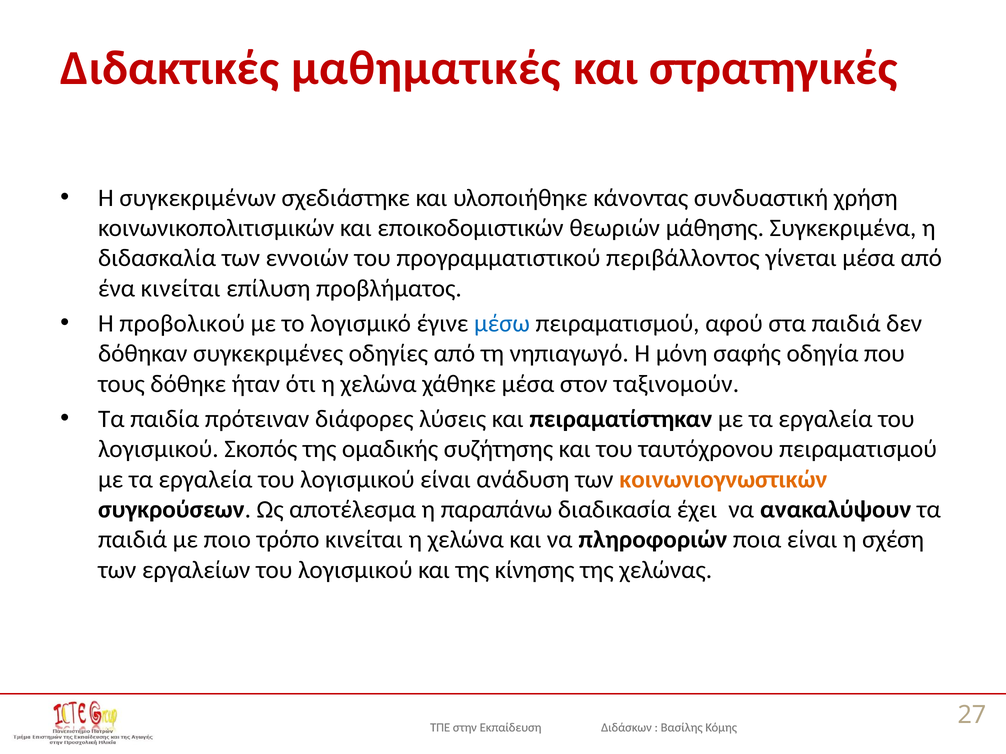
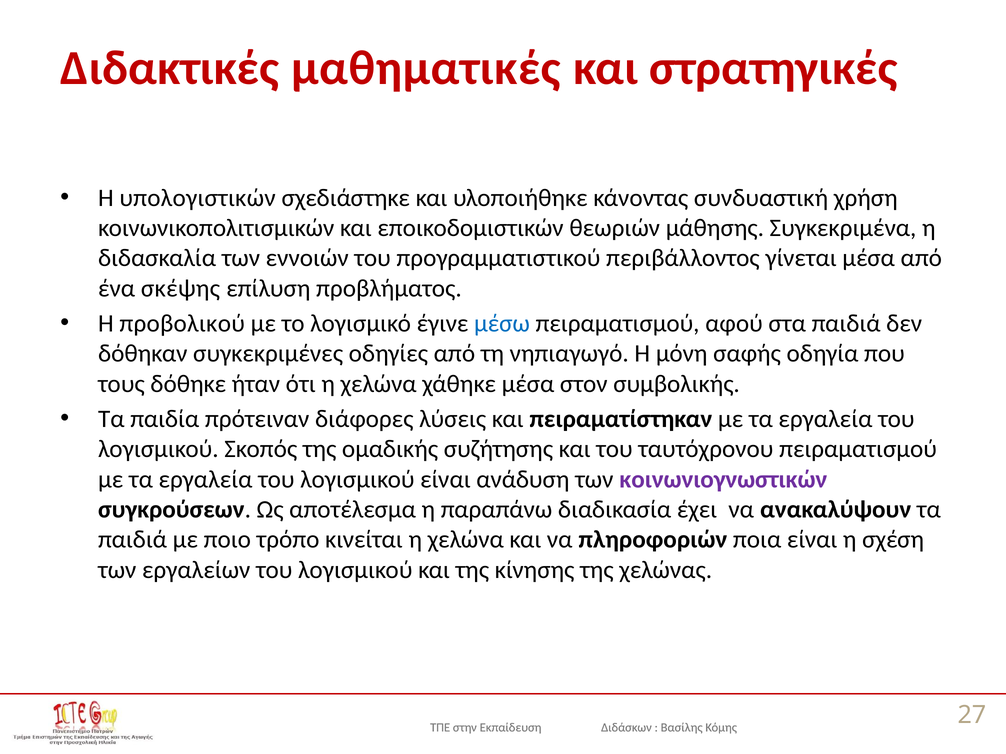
συγκεκριμένων: συγκεκριμένων -> υπολογιστικών (198, 198)
ένα κινείται: κινείται -> σκέψης (180, 288)
ταξινομούν: ταξινομούν -> συμβολικής (677, 384)
κοινωνιογνωστικών colour: orange -> purple (723, 480)
